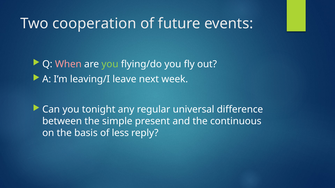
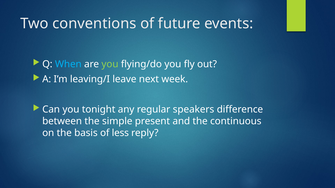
cooperation: cooperation -> conventions (94, 24)
When colour: pink -> light blue (68, 64)
universal: universal -> speakers (194, 110)
